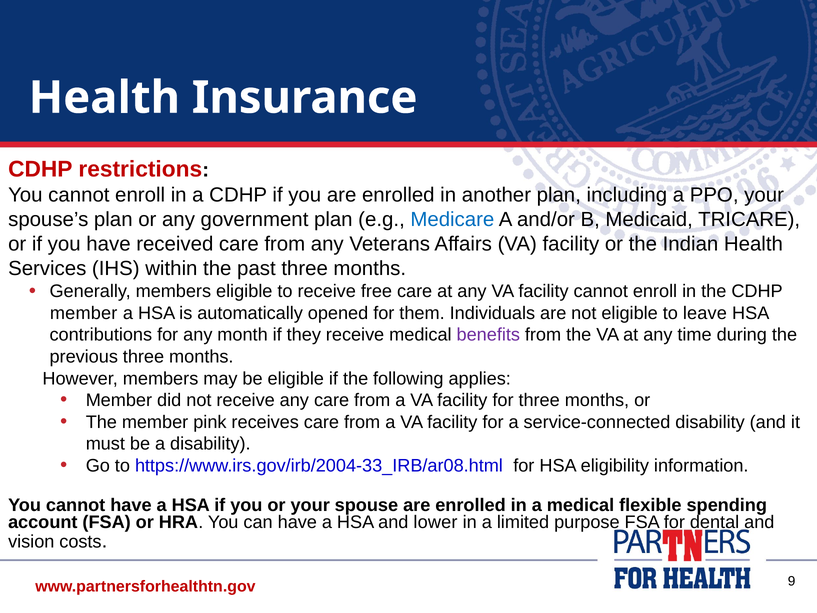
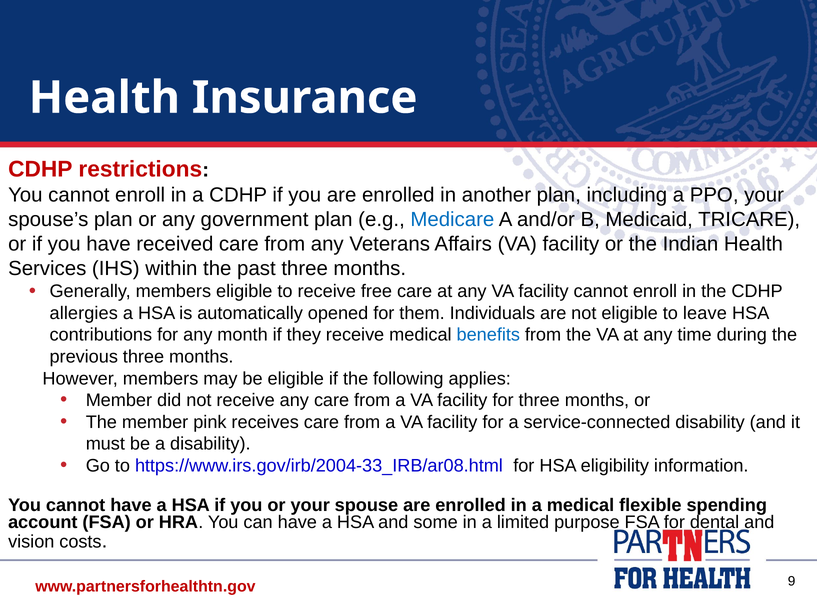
member: member -> allergies (84, 313)
benefits colour: purple -> blue (488, 335)
lower: lower -> some (436, 522)
